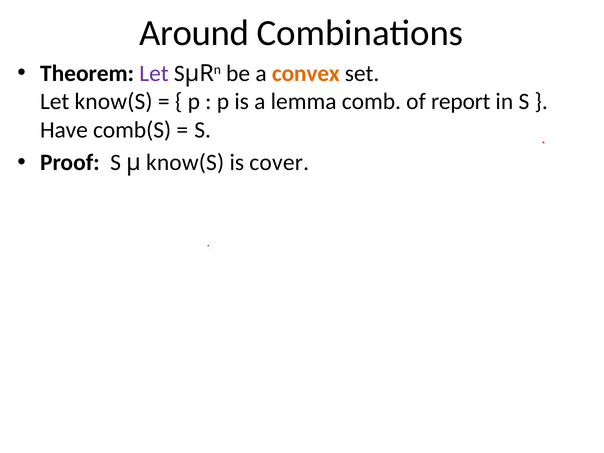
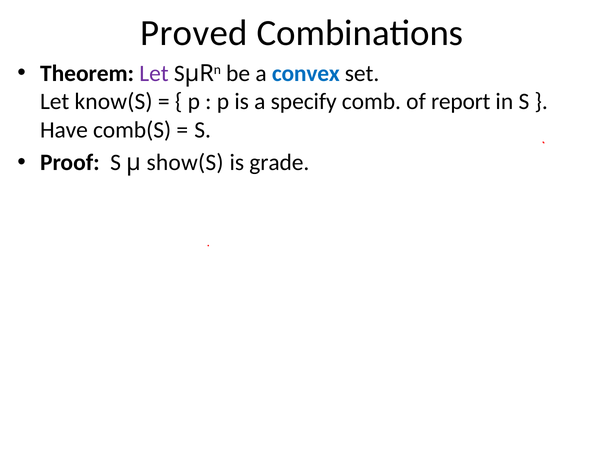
Around: Around -> Proved (194, 33)
convex colour: orange -> blue (306, 74)
lemma: lemma -> specify (304, 102)
µ know(S: know(S -> show(S (185, 163)
cover: cover -> grade (279, 163)
